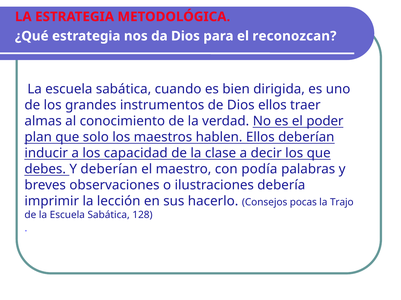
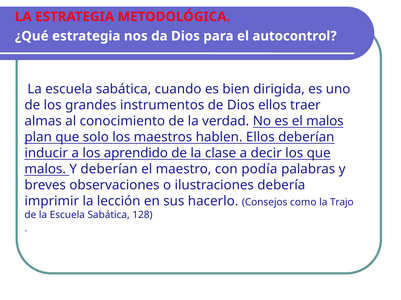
reconozcan: reconozcan -> autocontrol (295, 36)
el poder: poder -> malos (325, 121)
capacidad: capacidad -> aprendido (136, 154)
debes: debes -> malos (45, 170)
pocas: pocas -> como (303, 203)
